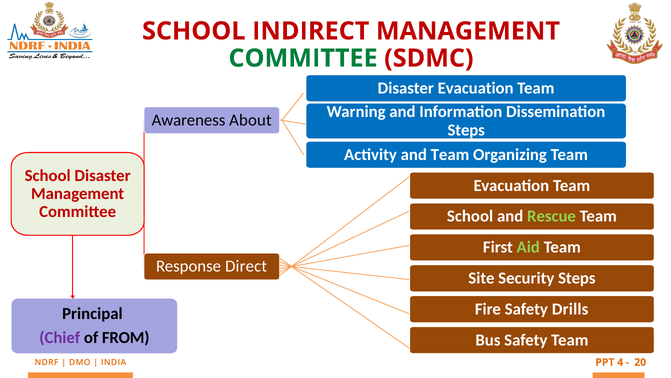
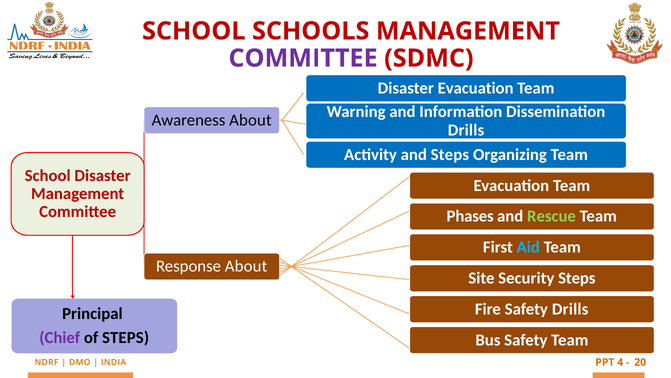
INDIRECT: INDIRECT -> SCHOOLS (311, 31)
COMMITTEE colour: green -> purple (303, 58)
Steps: Steps -> Drills (466, 130)
and Team: Team -> Steps (450, 154)
School: School -> Phases (470, 216)
Aid colour: light green -> light blue (528, 247)
Response Direct: Direct -> About (246, 266)
of FROM: FROM -> STEPS (126, 337)
